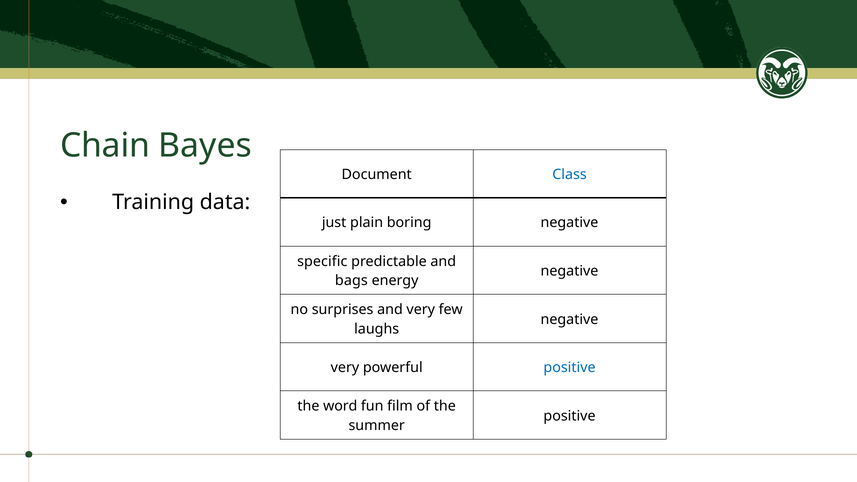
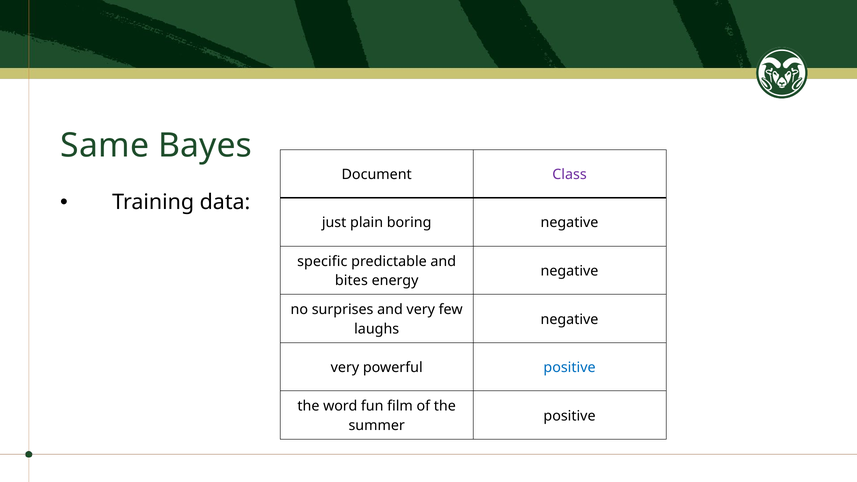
Chain: Chain -> Same (105, 146)
Class colour: blue -> purple (570, 175)
bags: bags -> bites (351, 281)
